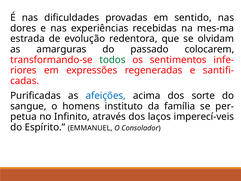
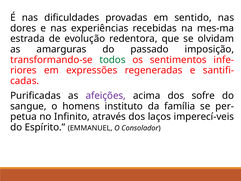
colocarem: colocarem -> imposição (209, 49)
afeições colour: blue -> purple (106, 96)
sorte: sorte -> sofre (203, 96)
